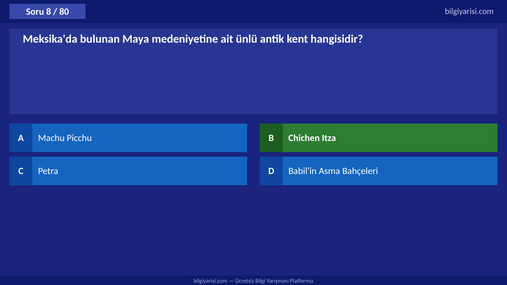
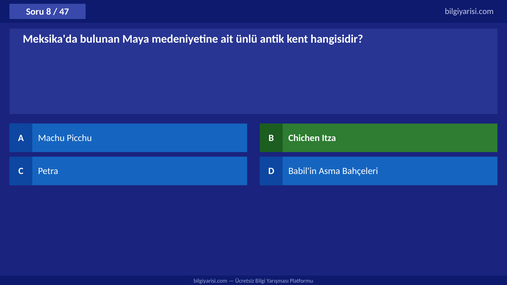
80: 80 -> 47 (64, 12)
